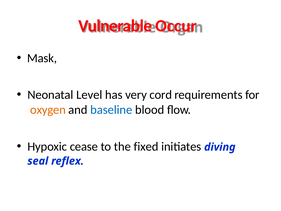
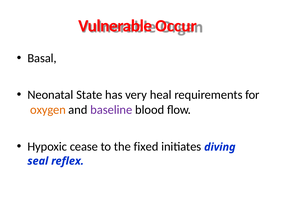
Mask: Mask -> Basal (42, 58)
Level: Level -> State (89, 95)
cord: cord -> heal (161, 95)
baseline colour: blue -> purple (111, 110)
